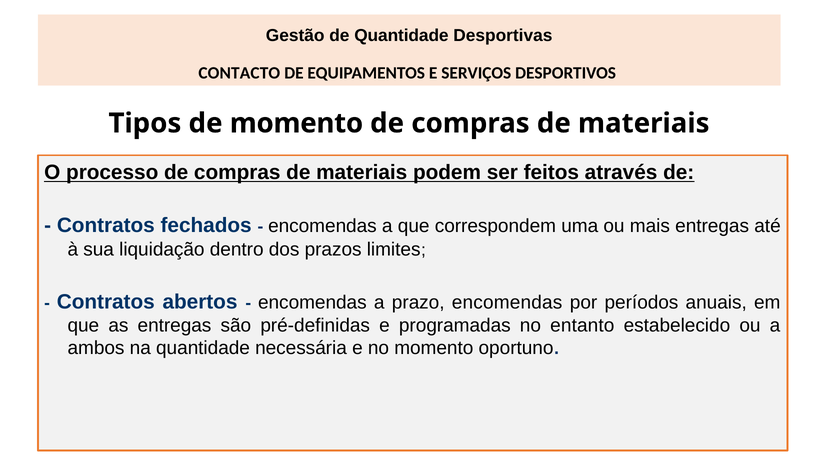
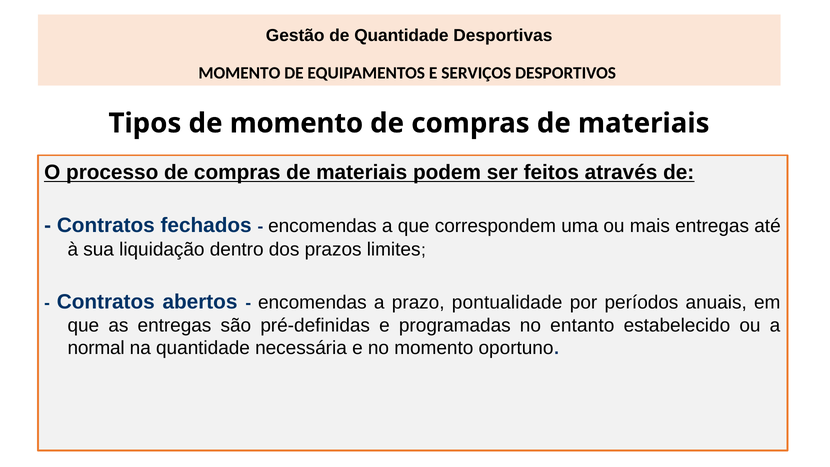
CONTACTO: CONTACTO -> MOMENTO (239, 73)
prazo encomendas: encomendas -> pontualidade (507, 302)
ambos: ambos -> normal (96, 348)
